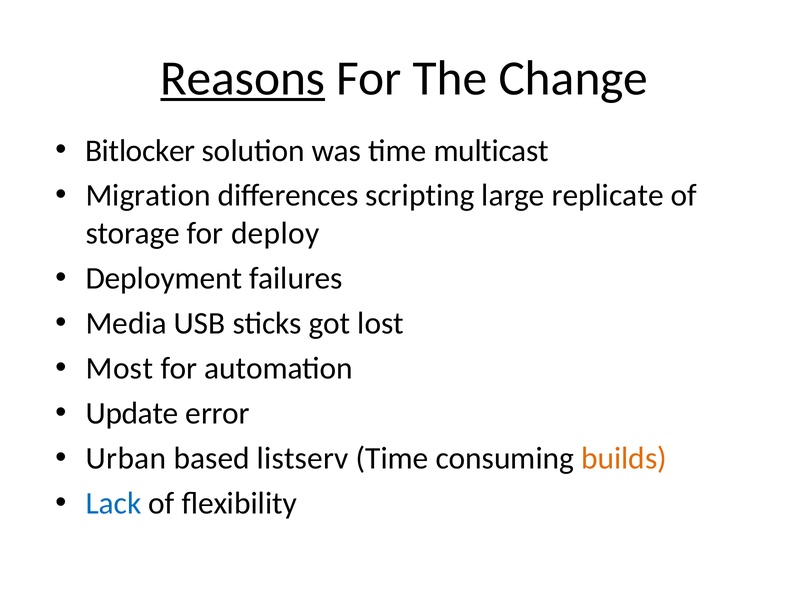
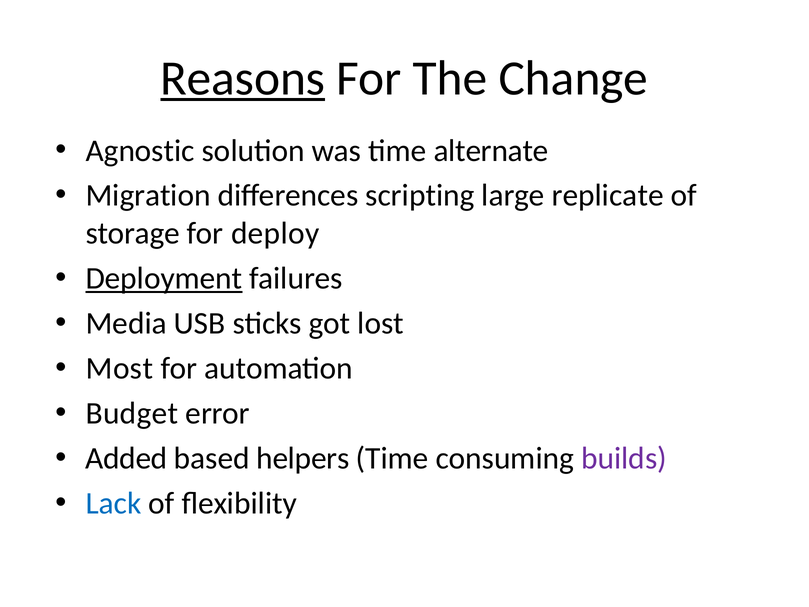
Bitlocker: Bitlocker -> Agnostic (140, 151)
multicast: multicast -> alternate (491, 151)
Deployment underline: none -> present (164, 278)
Update: Update -> Budget (132, 413)
Urban: Urban -> Added (126, 458)
listserv: listserv -> helpers (303, 458)
builds colour: orange -> purple (624, 458)
